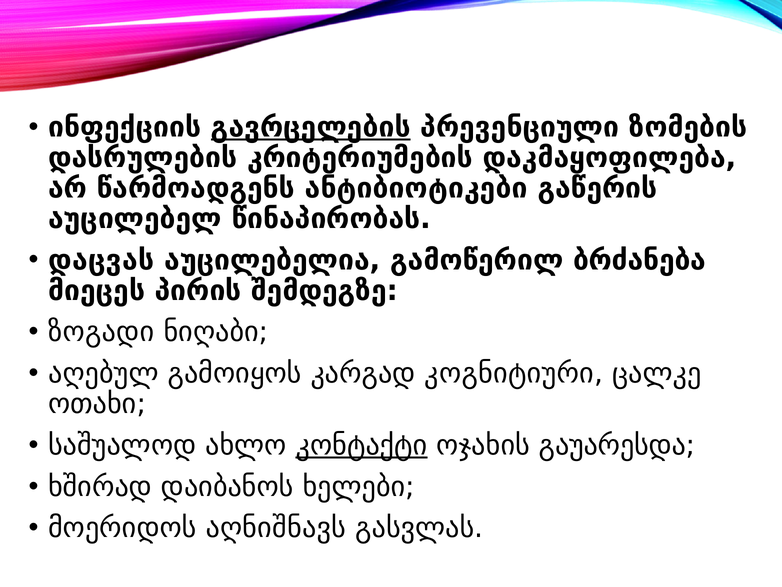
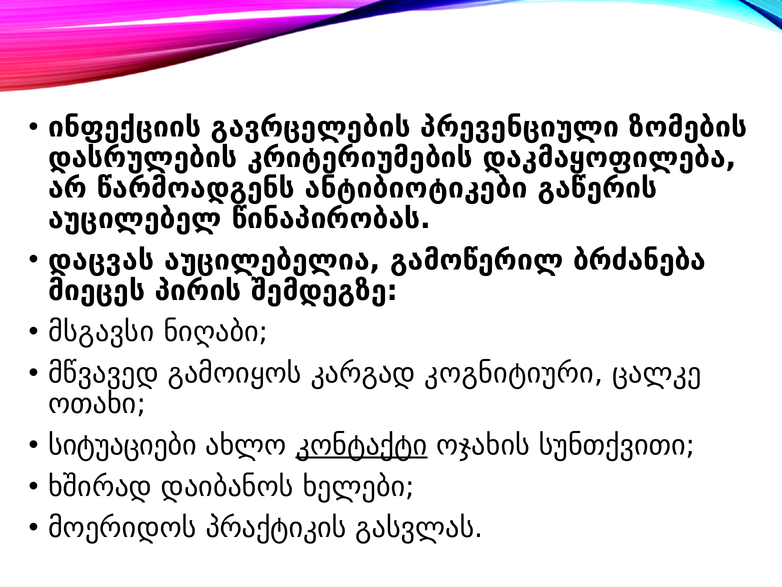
გავრცელების underline: present -> none (311, 127)
ზოგადი: ზოგადი -> მსგავსი (101, 332)
აღებულ: აღებულ -> მწვავედ (103, 373)
საშუალოდ: საშუალოდ -> სიტუაციები (122, 445)
გაუარესდა: გაუარესდა -> სუნთქვითი (617, 445)
აღნიშნავს: აღნიშნავს -> პრაქტიკის (276, 528)
